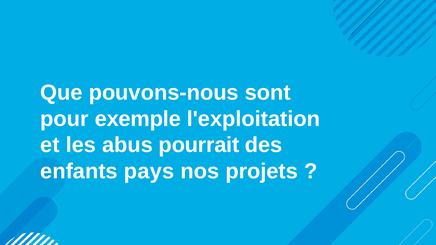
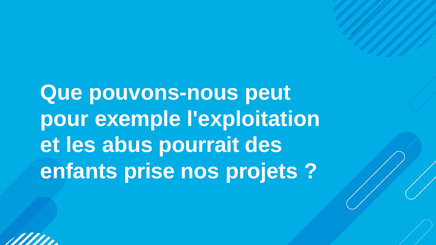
sont: sont -> peut (268, 93)
pays: pays -> prise (149, 171)
